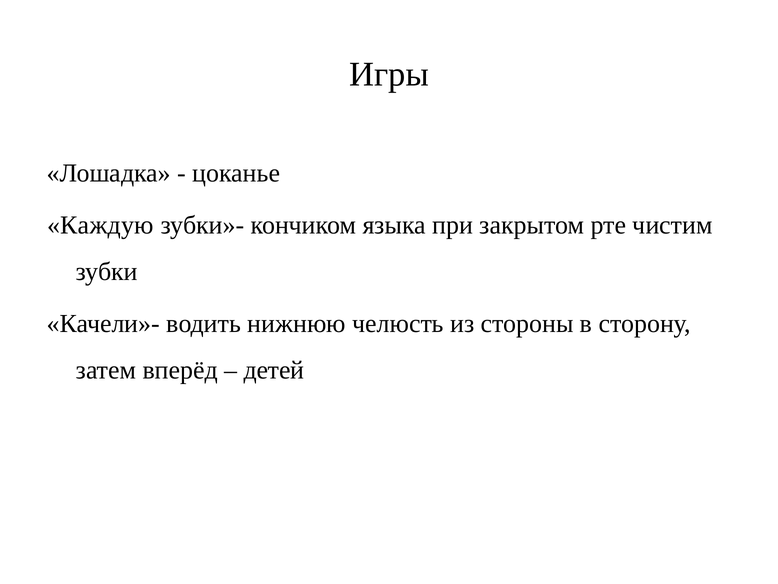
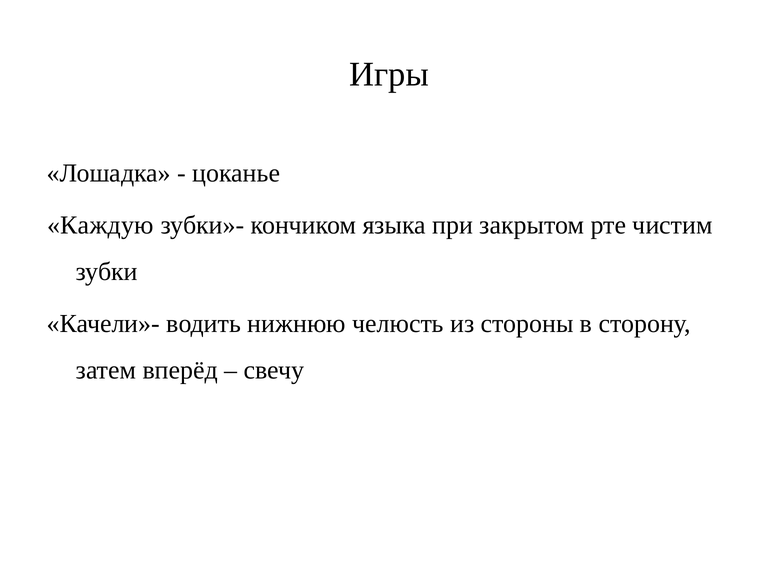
детей: детей -> свечу (274, 370)
